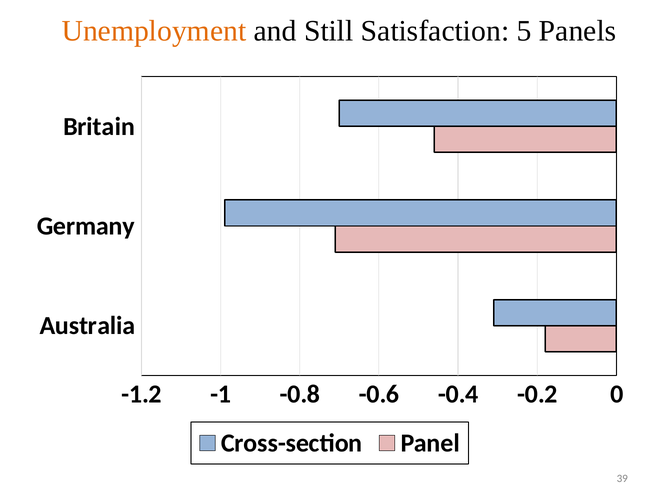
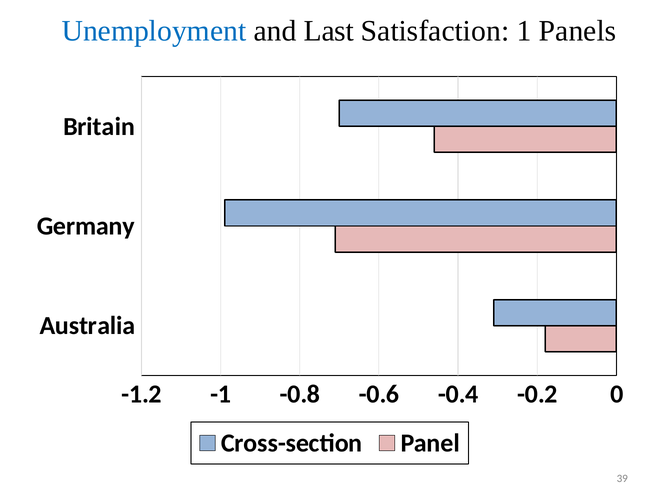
Unemployment colour: orange -> blue (154, 31)
Still: Still -> Last (329, 31)
5: 5 -> 1 (524, 31)
